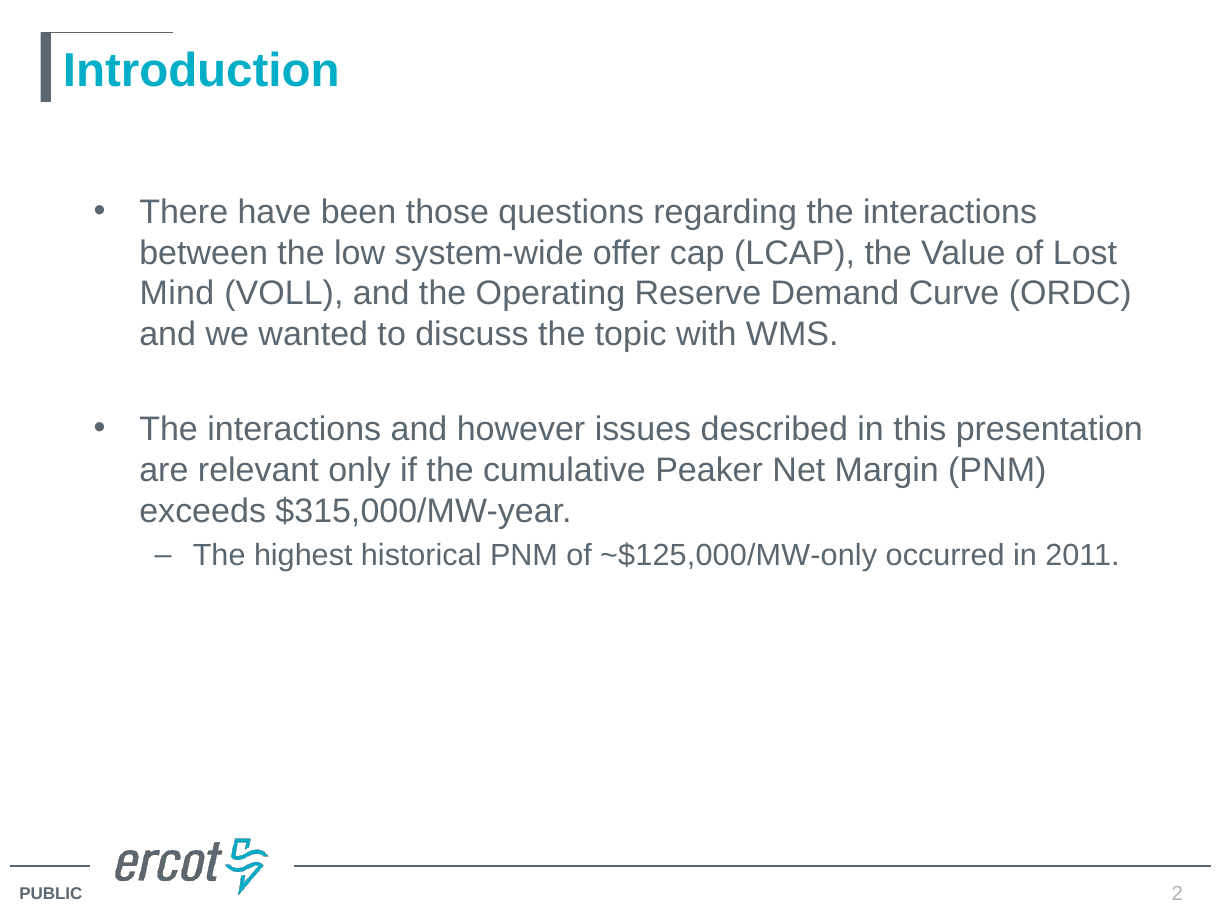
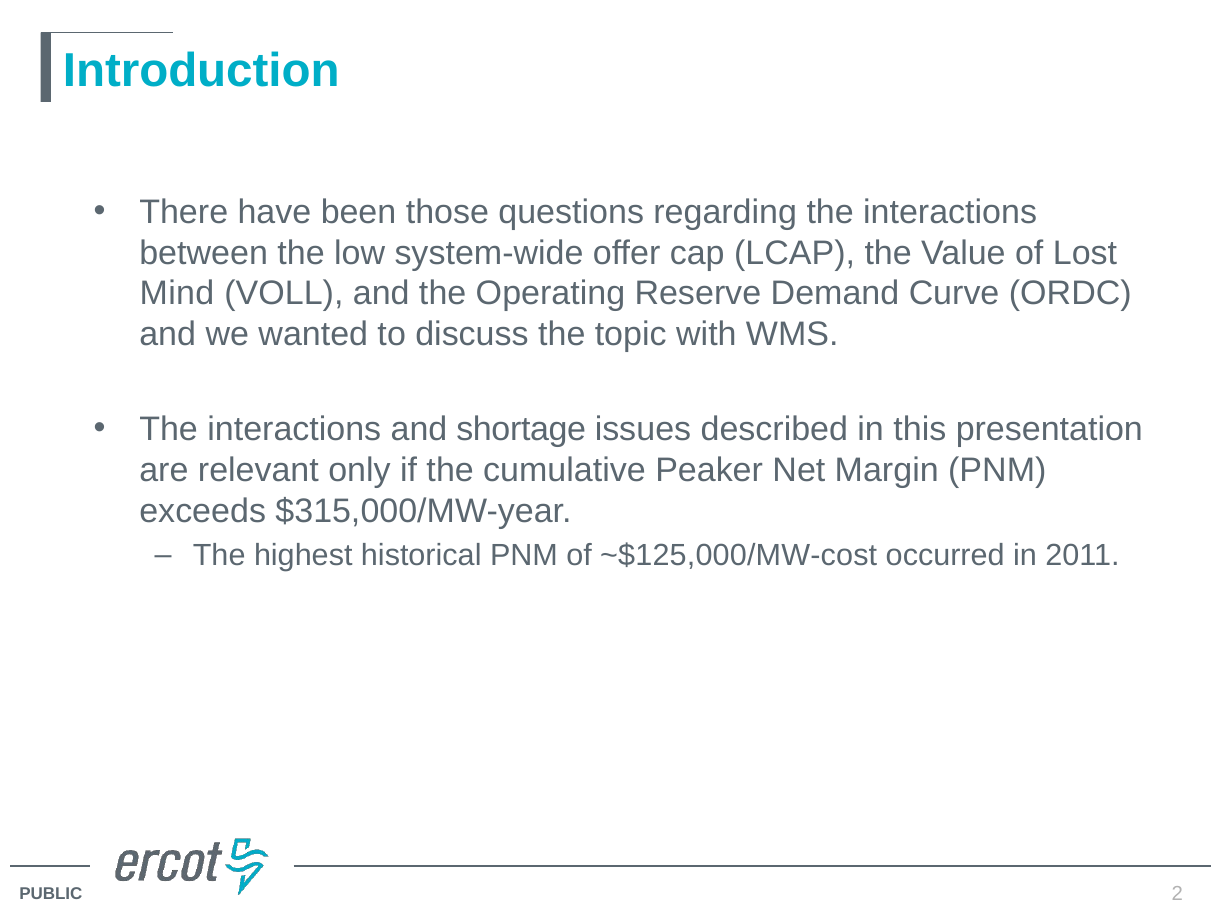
however: however -> shortage (521, 430)
~$125,000/MW-only: ~$125,000/MW-only -> ~$125,000/MW-cost (739, 556)
